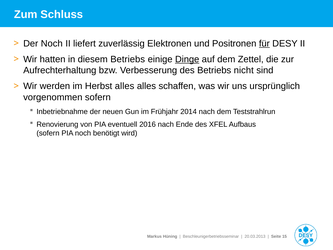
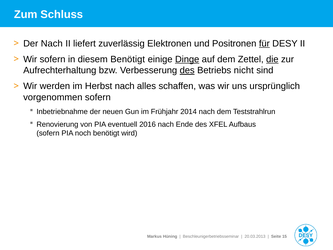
Der Noch: Noch -> Nach (52, 43)
Wir hatten: hatten -> sofern (53, 59)
diesem Betriebs: Betriebs -> Benötigt (128, 59)
die underline: none -> present (272, 59)
des underline: none -> present (187, 70)
Herbst alles: alles -> nach (125, 86)
